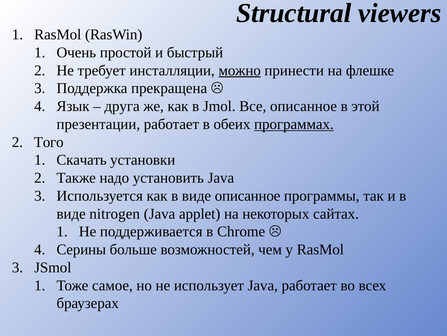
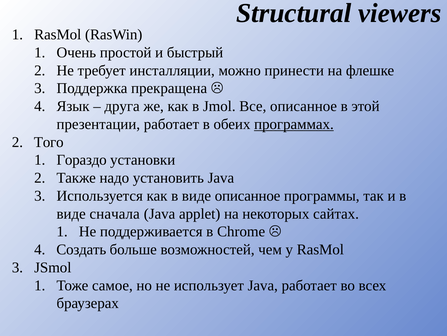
можно underline: present -> none (240, 70)
Cкачать: Cкачать -> Гораздо (82, 160)
nitrogen: nitrogen -> сначала (115, 213)
Серины: Серины -> Создать (81, 249)
